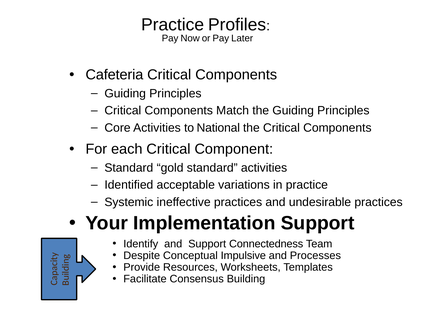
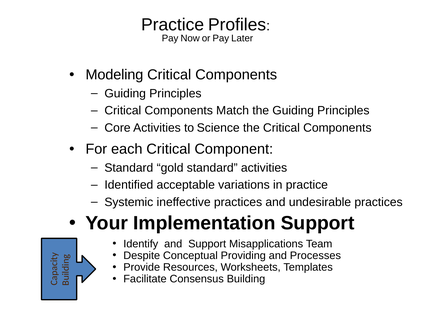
Cafeteria: Cafeteria -> Modeling (114, 75)
National: National -> Science (218, 128)
Connectedness: Connectedness -> Misapplications (266, 244)
Impulsive: Impulsive -> Providing (243, 255)
